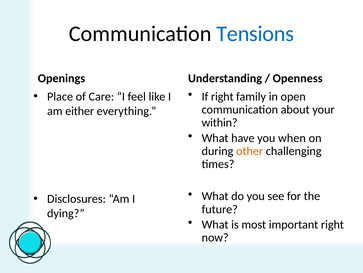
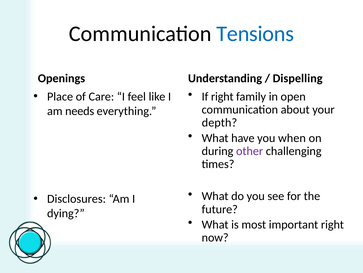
Openness: Openness -> Dispelling (298, 78)
either: either -> needs (80, 111)
within: within -> depth (219, 122)
other colour: orange -> purple (250, 151)
